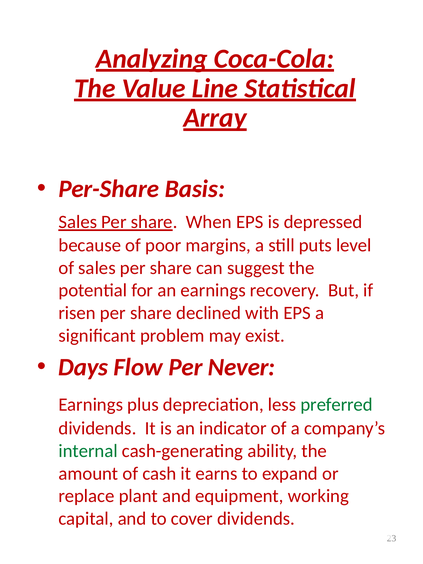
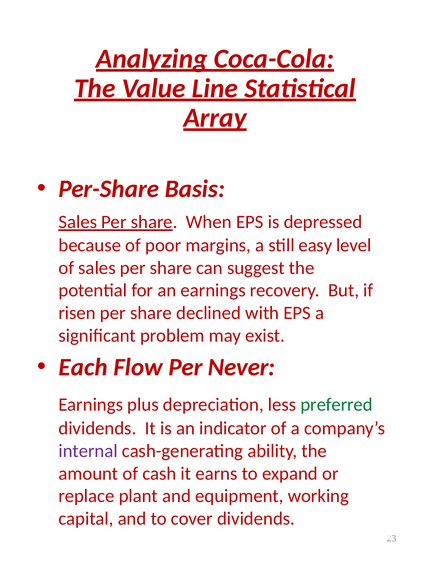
puts: puts -> easy (315, 245)
Days: Days -> Each (83, 367)
internal colour: green -> purple (88, 451)
